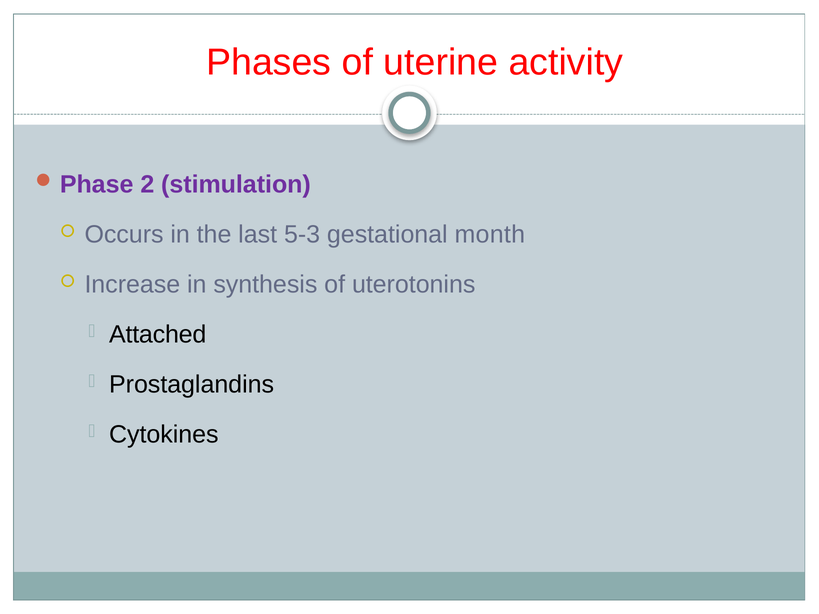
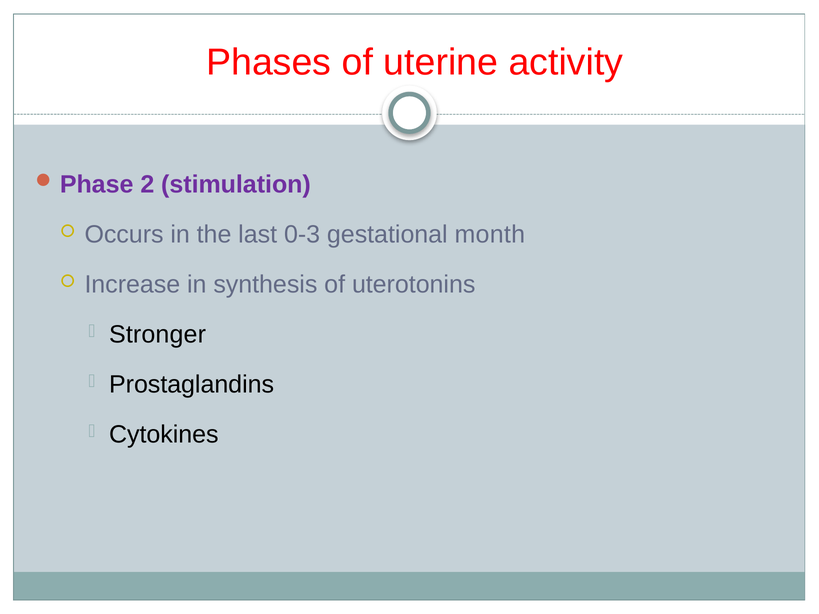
5-3: 5-3 -> 0-3 (302, 235)
Attached: Attached -> Stronger (158, 335)
